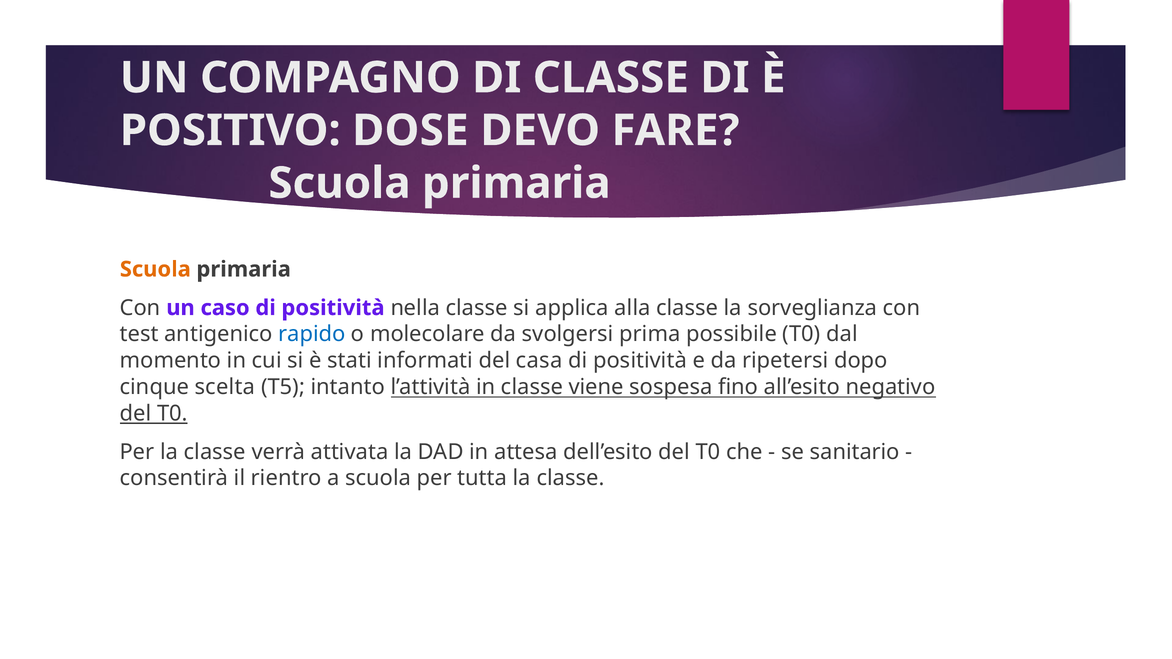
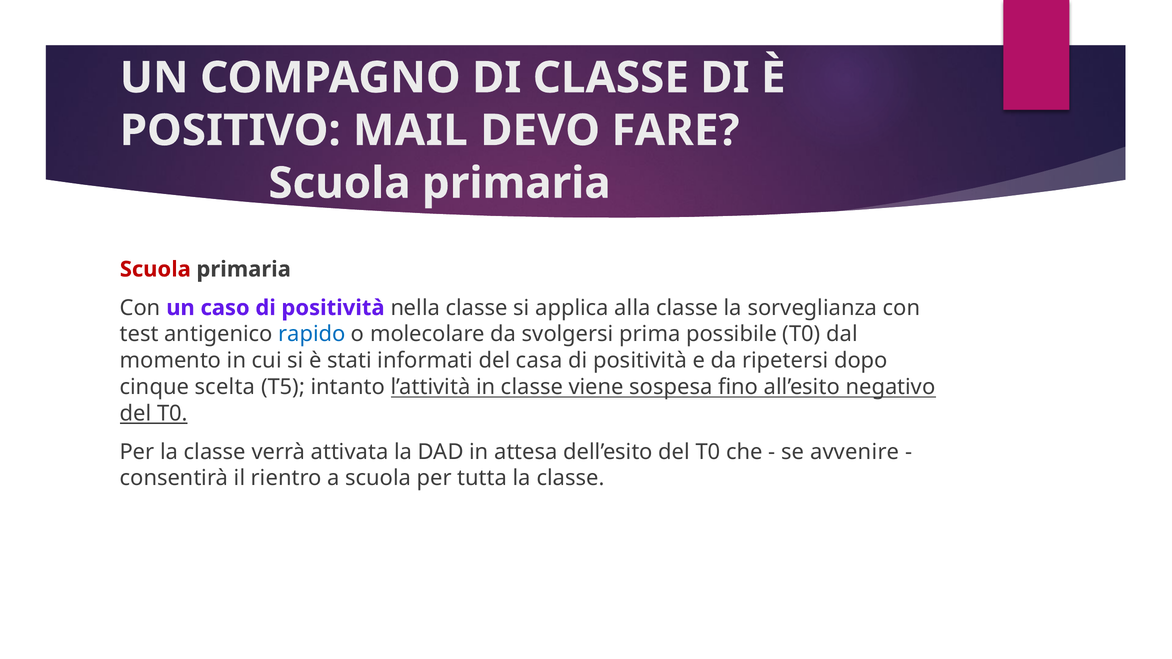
DOSE: DOSE -> MAIL (410, 131)
Scuola colour: orange -> red (155, 269)
sanitario: sanitario -> avvenire (855, 452)
